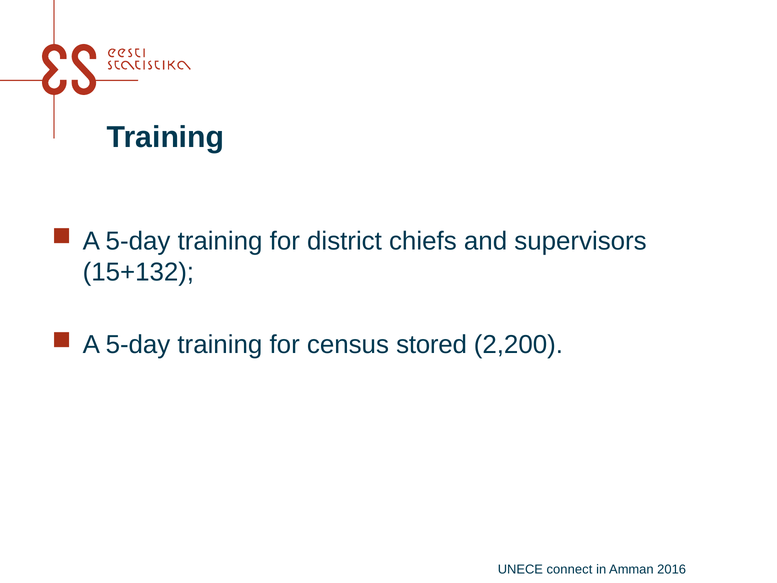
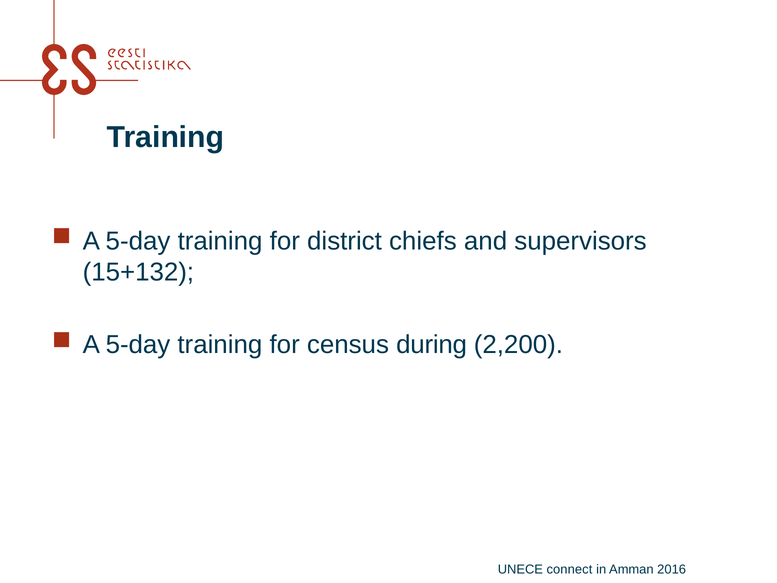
stored: stored -> during (432, 345)
